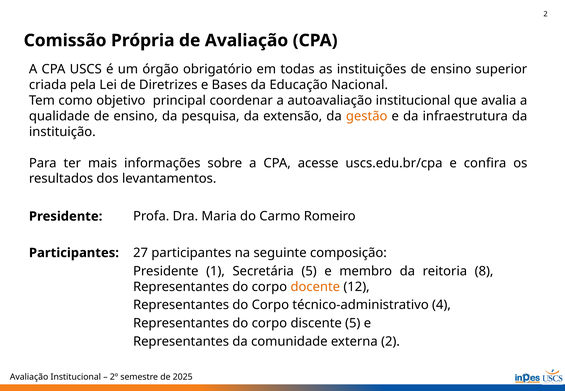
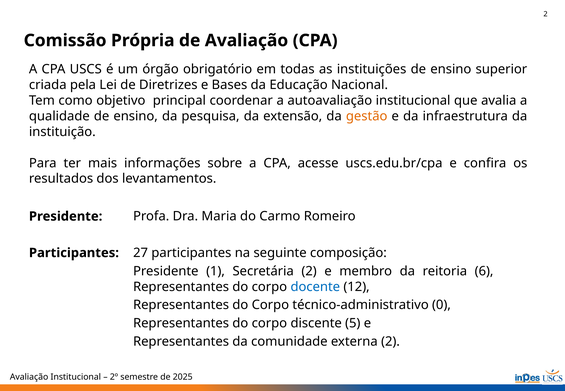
Secretária 5: 5 -> 2 (309, 271)
8: 8 -> 6 (484, 271)
docente colour: orange -> blue (315, 287)
4: 4 -> 0 (441, 305)
